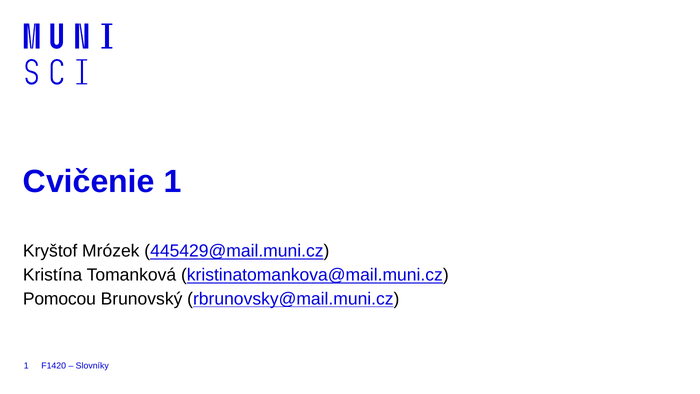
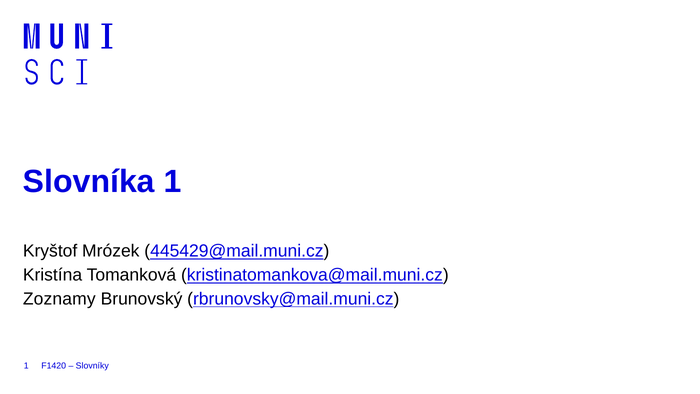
Cvičenie: Cvičenie -> Slovníka (89, 182)
Pomocou: Pomocou -> Zoznamy (59, 299)
